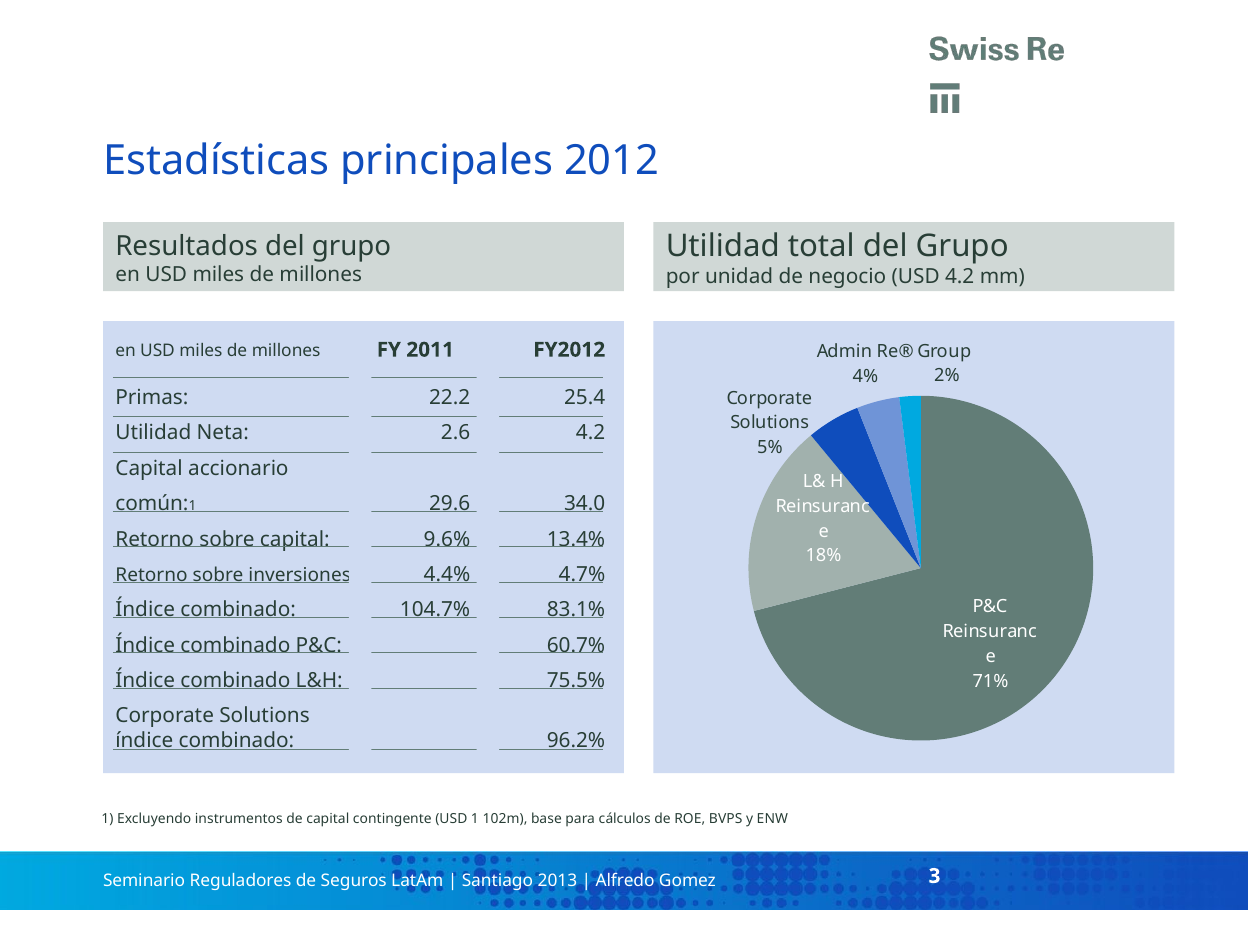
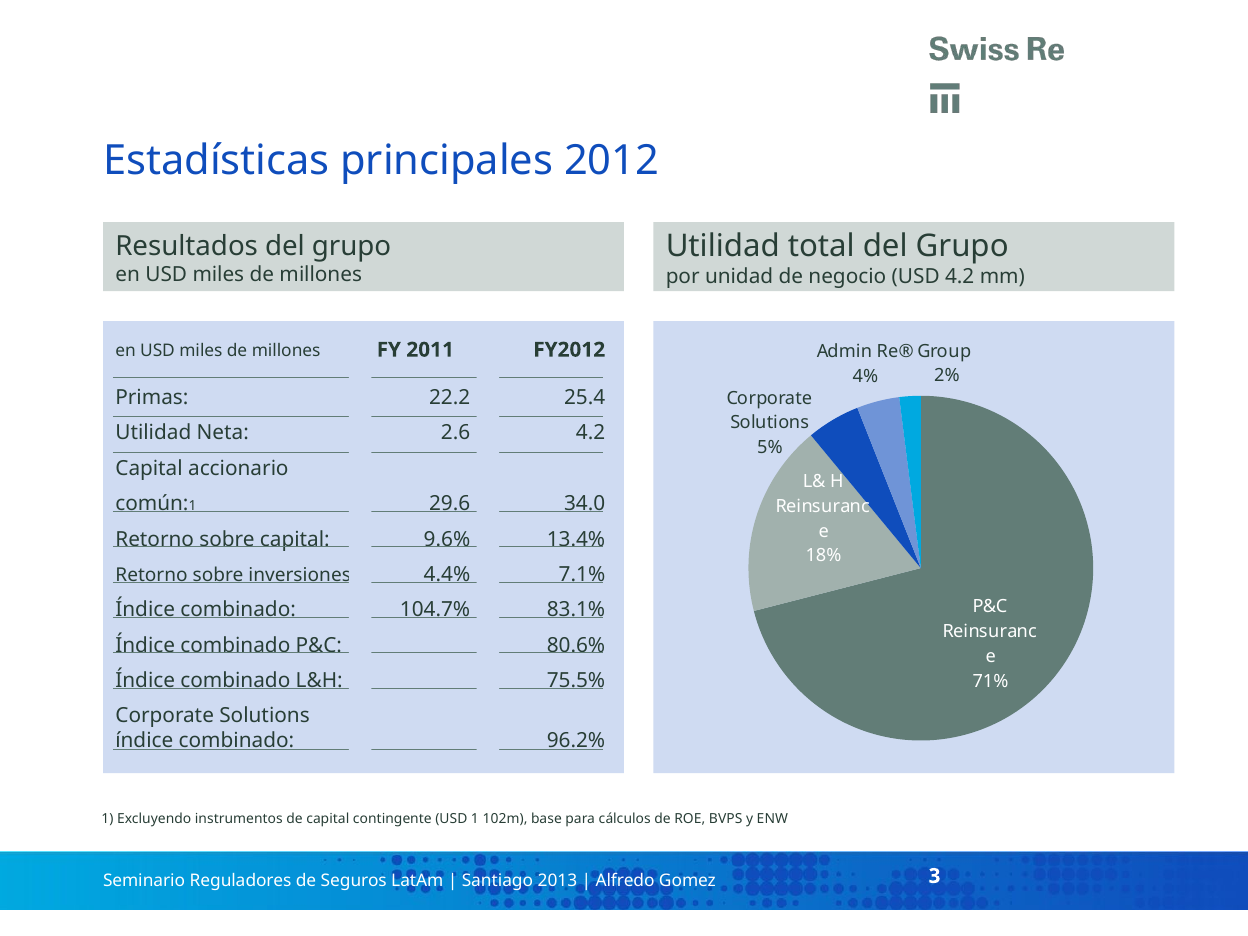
4.7%: 4.7% -> 7.1% (582, 575)
60.7%: 60.7% -> 80.6% (576, 645)
